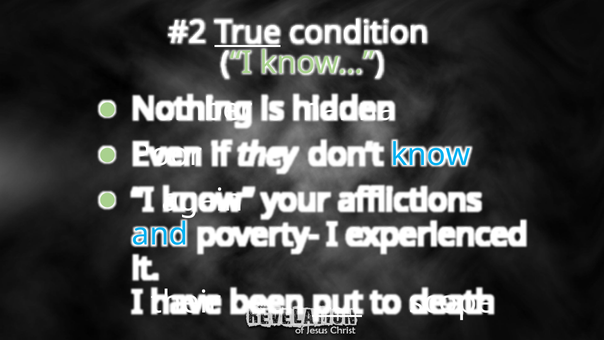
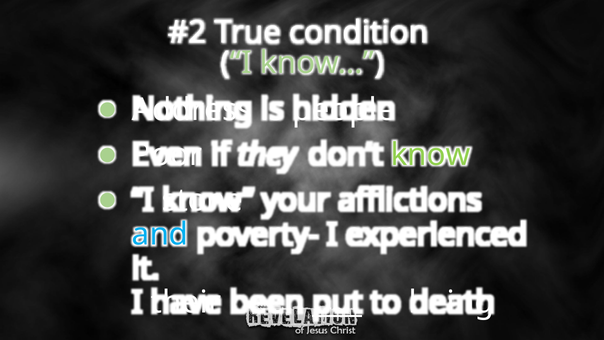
True underline: present -> none (248, 32)
Number: Number -> Address (192, 110)
manna: manna -> people (344, 110)
know colour: light blue -> light green (431, 155)
again: again -> stone (208, 200)
scope: scope -> being (452, 302)
